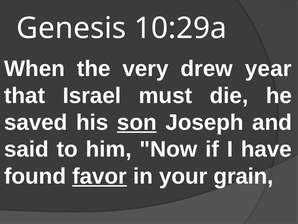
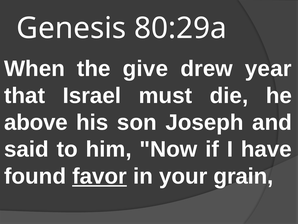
10:29a: 10:29a -> 80:29a (180, 28)
very: very -> give (145, 69)
saved: saved -> above (36, 122)
son underline: present -> none (137, 122)
